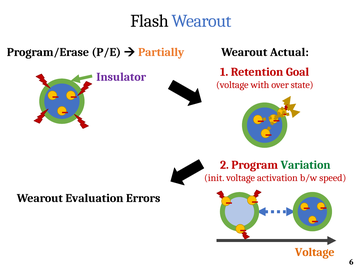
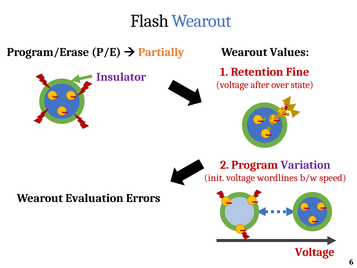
Actual: Actual -> Values (289, 52)
Goal: Goal -> Fine (298, 72)
with: with -> after (260, 85)
Variation colour: green -> purple (306, 165)
activation: activation -> wordlines (277, 178)
Voltage colour: orange -> red (315, 252)
